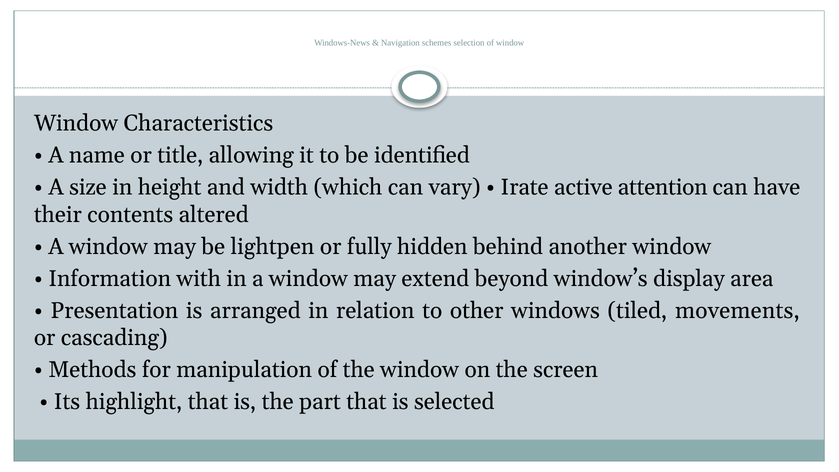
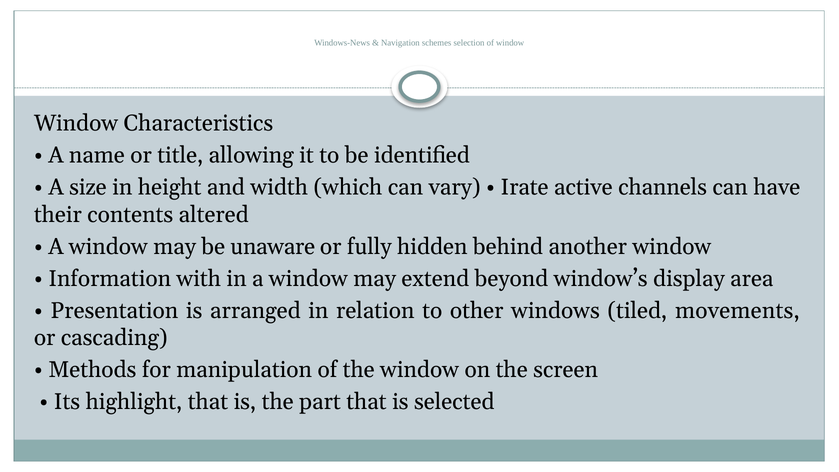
attention: attention -> channels (663, 187)
lightpen: lightpen -> unaware (273, 247)
